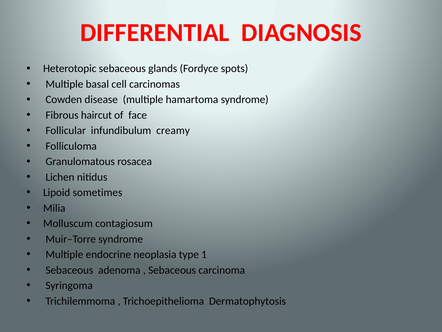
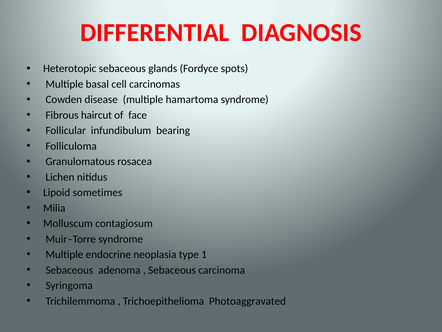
creamy: creamy -> bearing (173, 130)
Dermatophytosis: Dermatophytosis -> Photoaggravated (248, 301)
